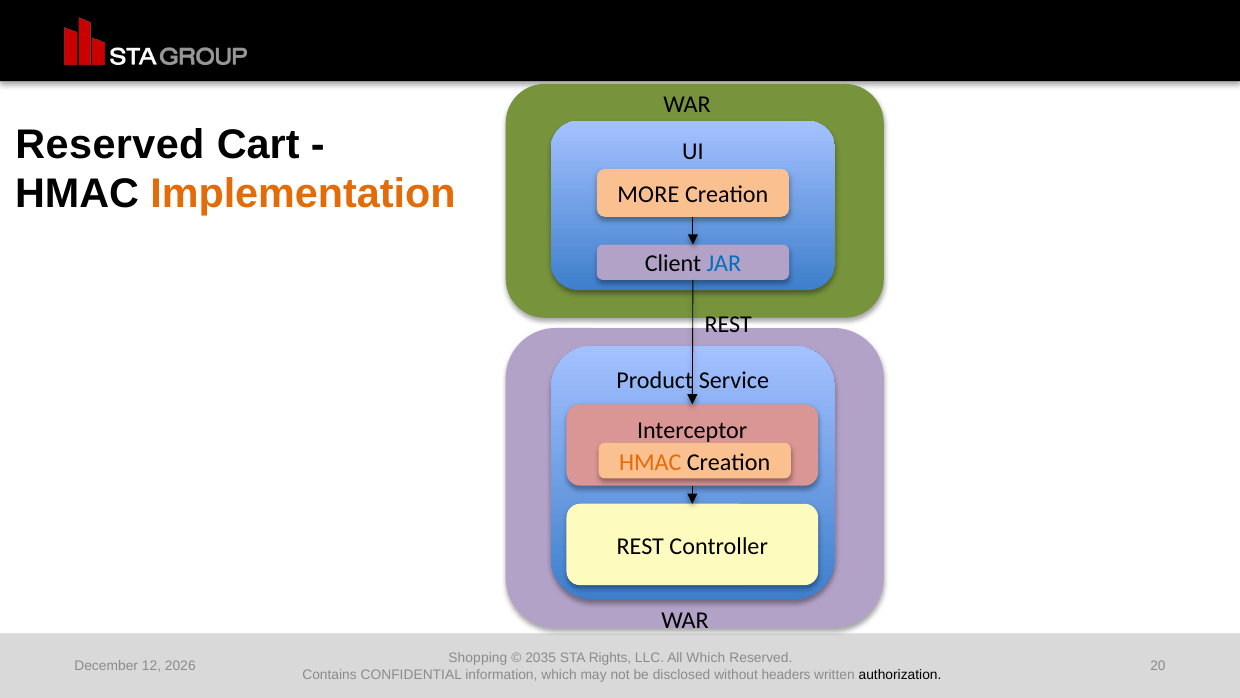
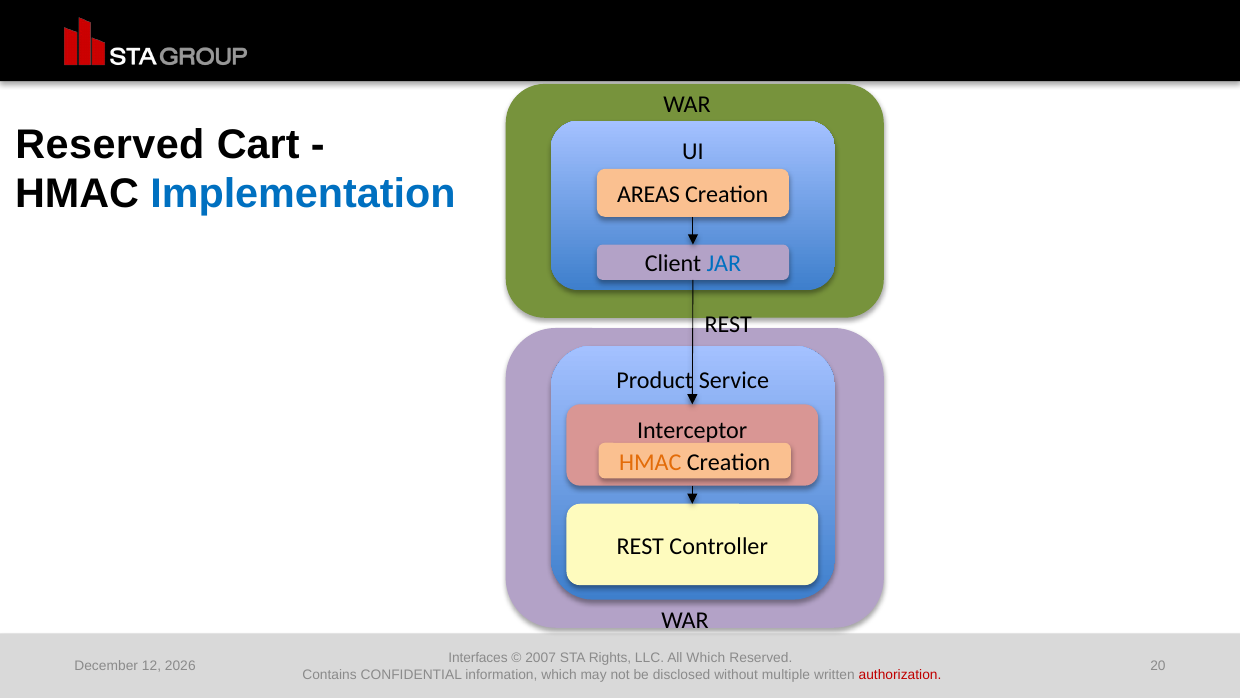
Implementation colour: orange -> blue (303, 194)
MORE: MORE -> AREAS (649, 194)
Shopping: Shopping -> Interfaces (478, 658)
2035: 2035 -> 2007 (541, 658)
headers: headers -> multiple (786, 674)
authorization colour: black -> red (900, 674)
